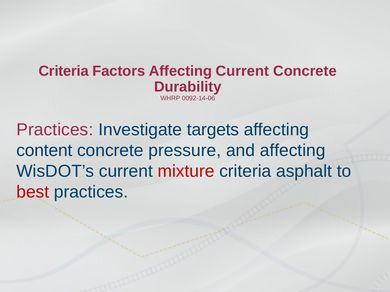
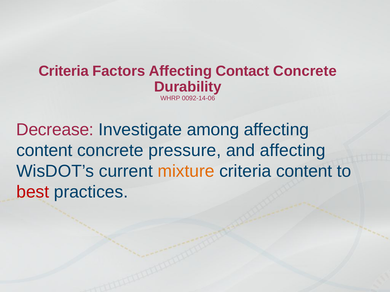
Affecting Current: Current -> Contact (242, 71)
Practices: Practices -> Decrease (55, 130)
targets: targets -> among (213, 130)
mixture colour: red -> orange (186, 172)
criteria asphalt: asphalt -> content (304, 172)
